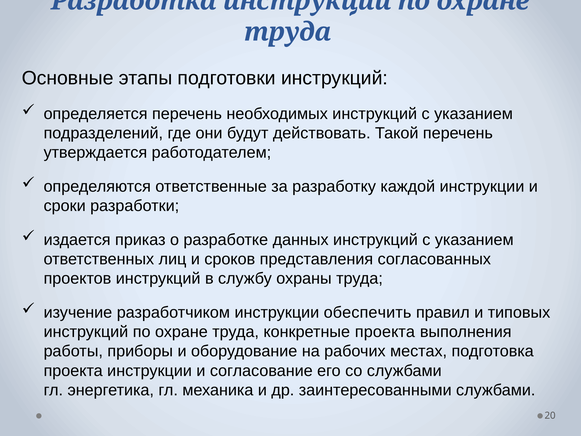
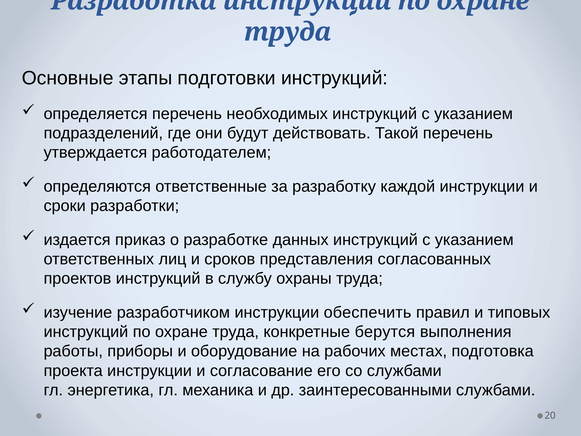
конкретные проекта: проекта -> берутся (385, 332)
